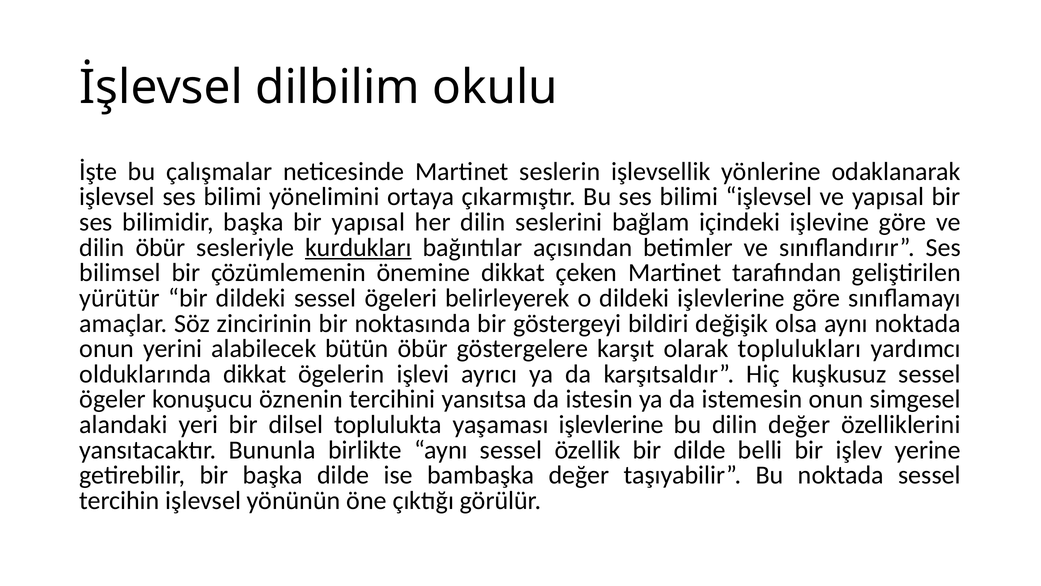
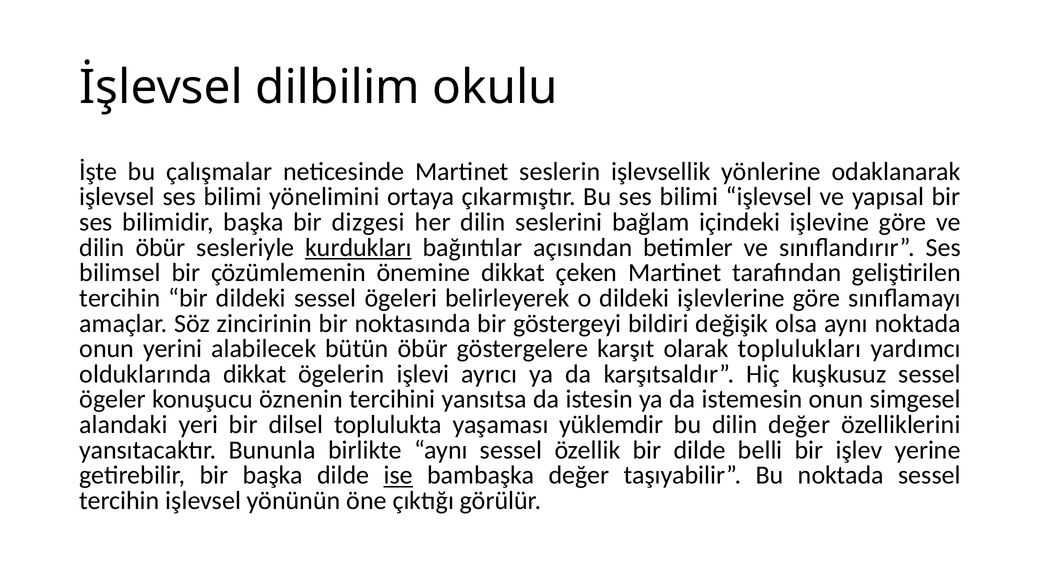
bir yapısal: yapısal -> dizgesi (368, 222)
yürütür: yürütür -> tercihin (120, 298)
yaşaması işlevlerine: işlevlerine -> yüklemdir (611, 424)
ise underline: none -> present (398, 475)
